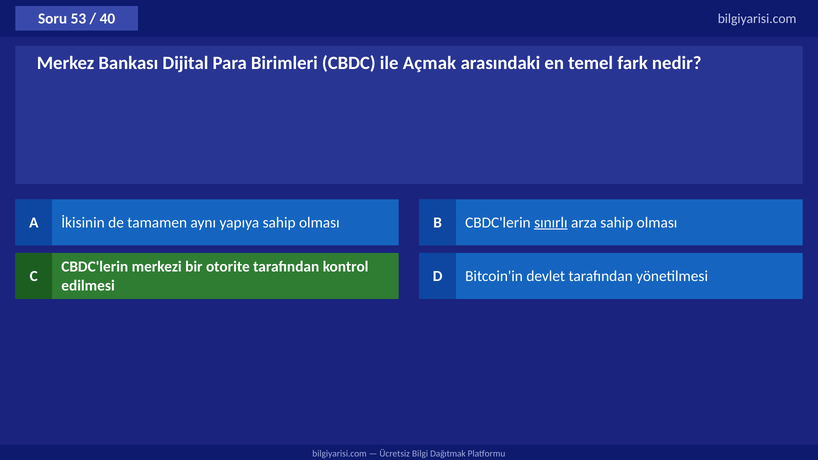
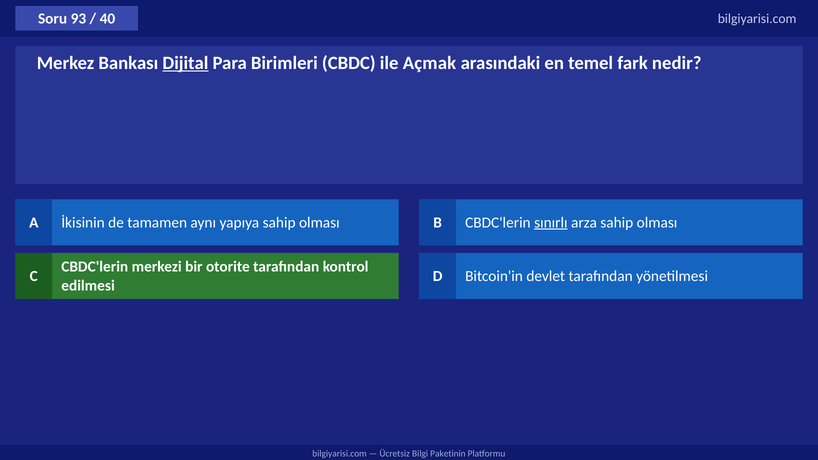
53: 53 -> 93 (78, 19)
Dijital underline: none -> present (185, 63)
Dağıtmak: Dağıtmak -> Paketinin (448, 454)
